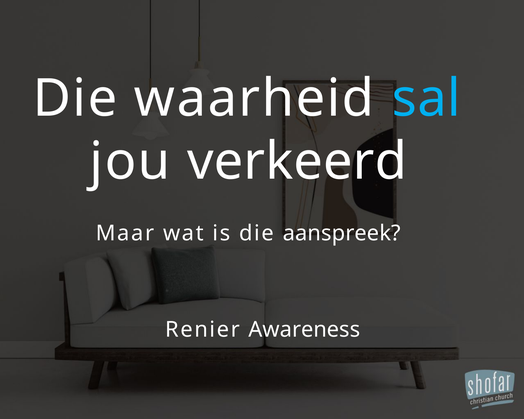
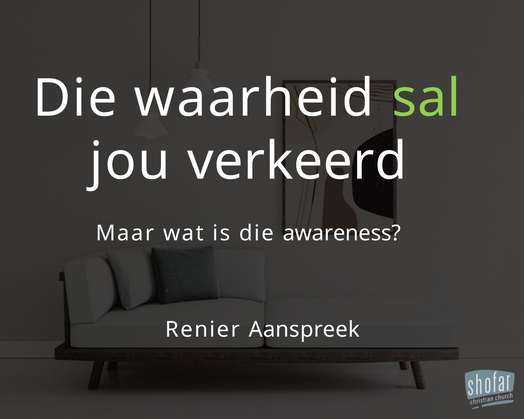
sal colour: light blue -> light green (426, 99)
aanspreek: aanspreek -> awareness (342, 233)
Awareness: Awareness -> Aanspreek (304, 330)
